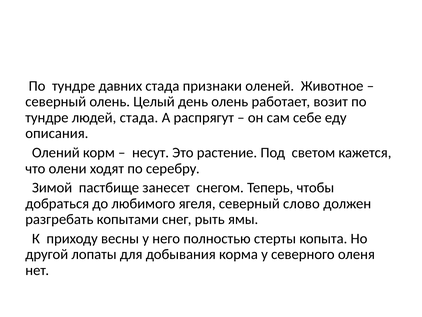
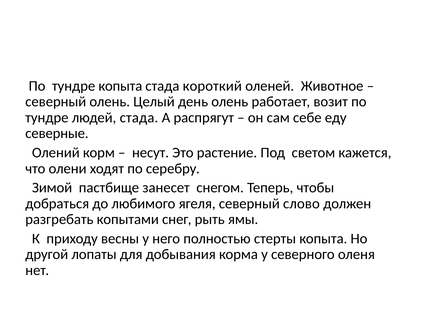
тундре давних: давних -> копыта (120, 86)
признаки: признаки -> короткий (212, 86)
описания: описания -> северные (57, 133)
